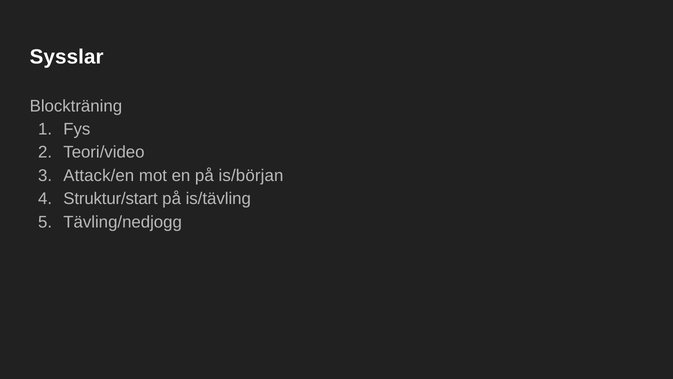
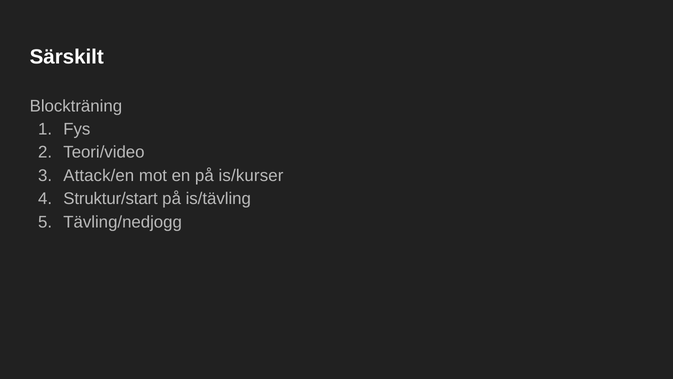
Sysslar: Sysslar -> Särskilt (67, 57)
is/början: is/början -> is/kurser (251, 175)
